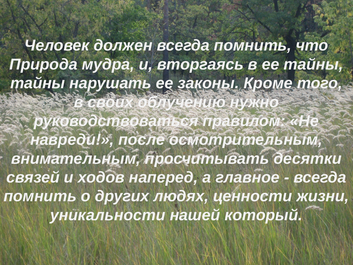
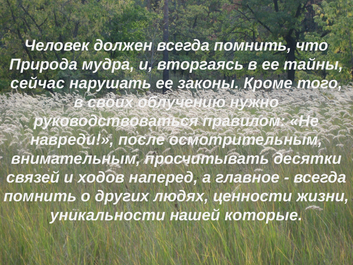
тайны: тайны -> сейчас (38, 83)
который: который -> которые (264, 215)
